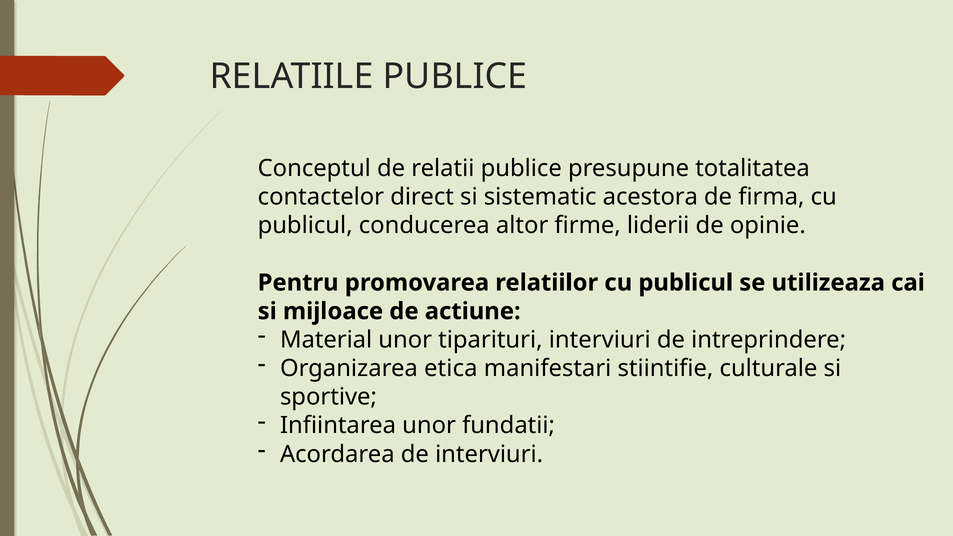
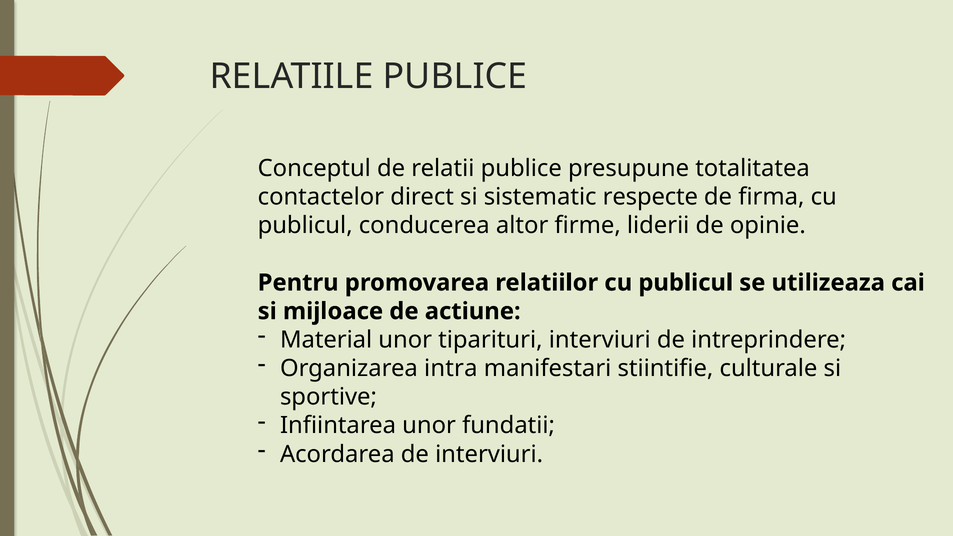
acestora: acestora -> respecte (650, 197)
etica: etica -> intra (451, 369)
